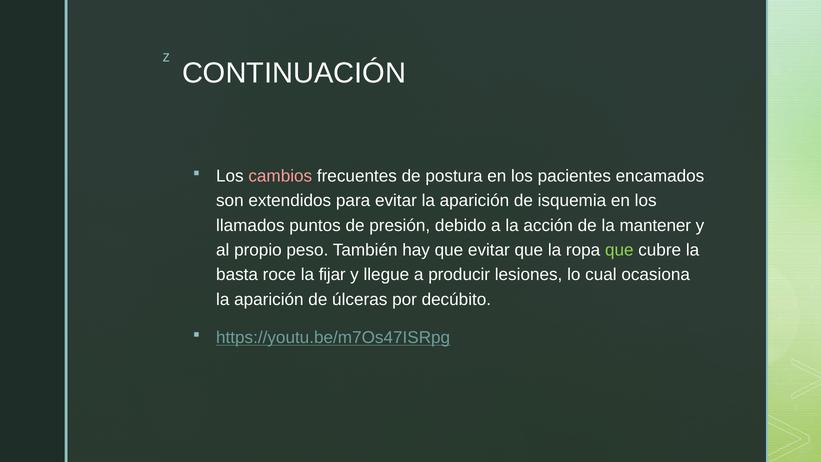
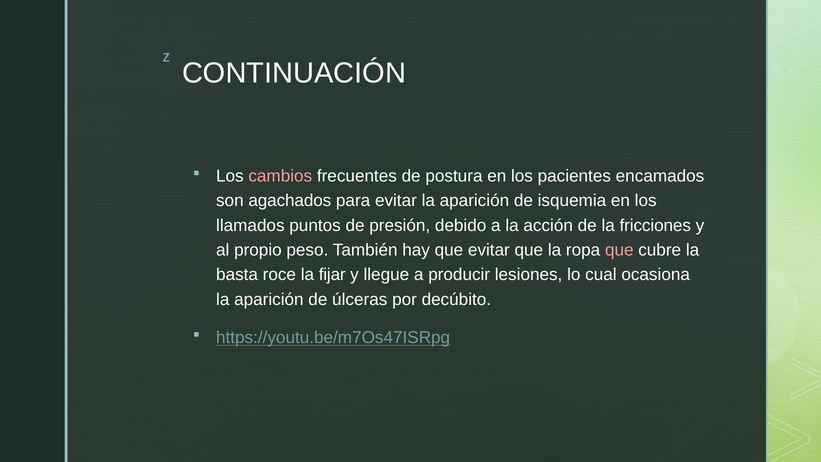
extendidos: extendidos -> agachados (290, 201)
mantener: mantener -> fricciones (655, 225)
que colour: light green -> pink (619, 250)
